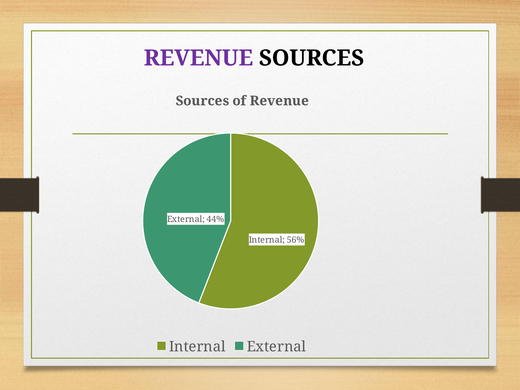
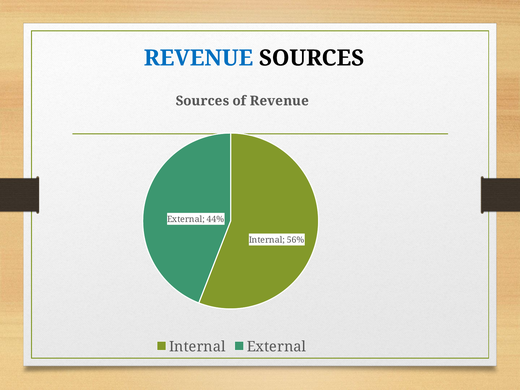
REVENUE colour: purple -> blue (199, 58)
